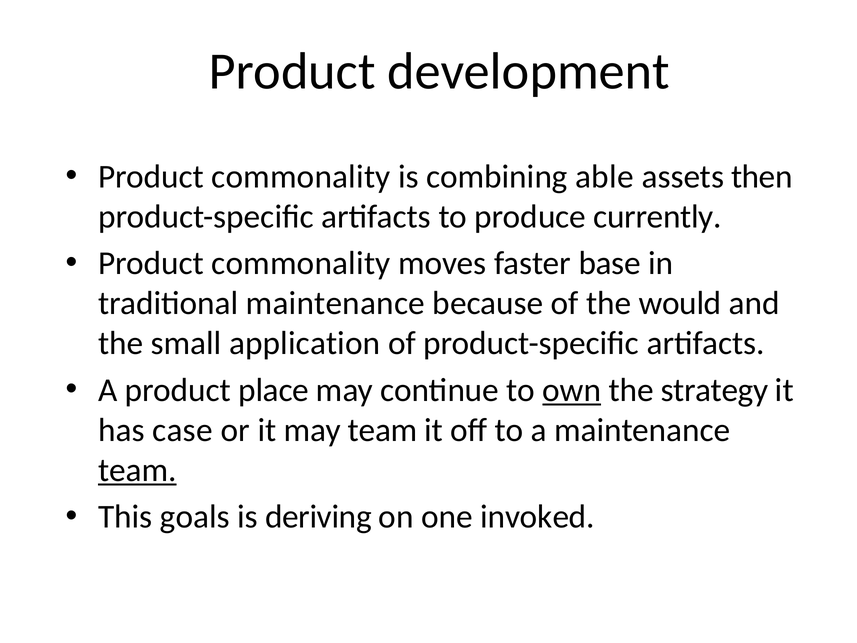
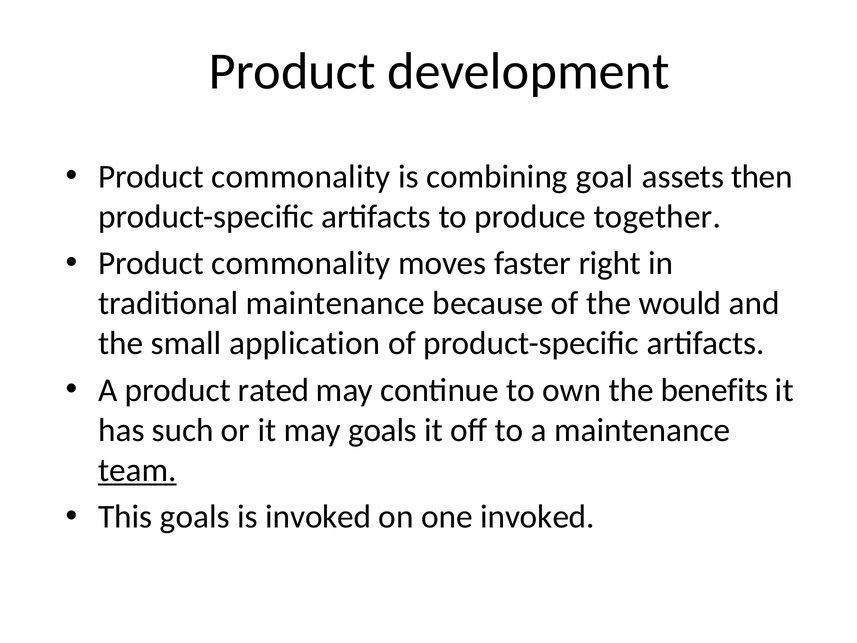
able: able -> goal (604, 177)
currently: currently -> together (657, 217)
base: base -> right (610, 263)
place: place -> rated (274, 390)
own underline: present -> none (572, 390)
strategy: strategy -> benefits (714, 390)
case: case -> such (183, 430)
may team: team -> goals (383, 430)
is deriving: deriving -> invoked (318, 517)
